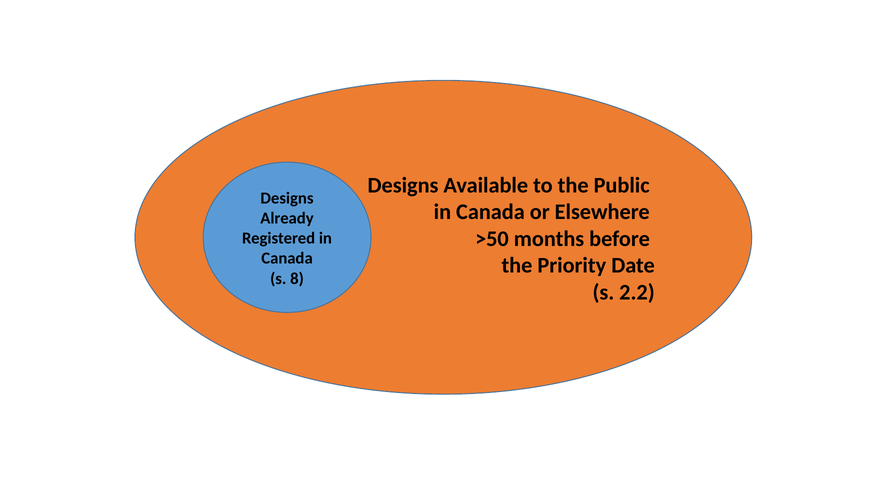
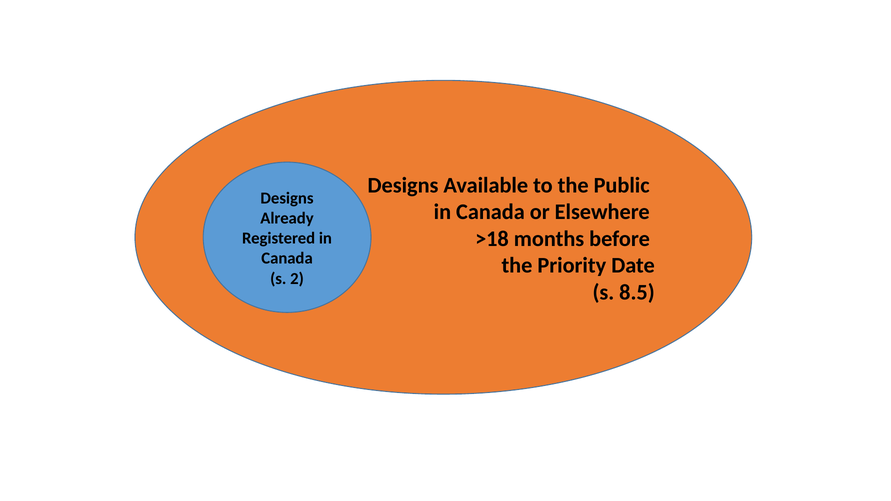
>50: >50 -> >18 (492, 239)
8: 8 -> 2 (297, 279)
2.2: 2.2 -> 8.5 (637, 292)
